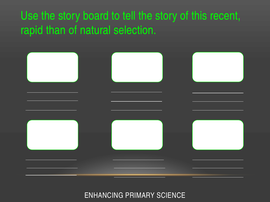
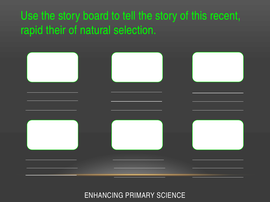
than: than -> their (56, 30)
